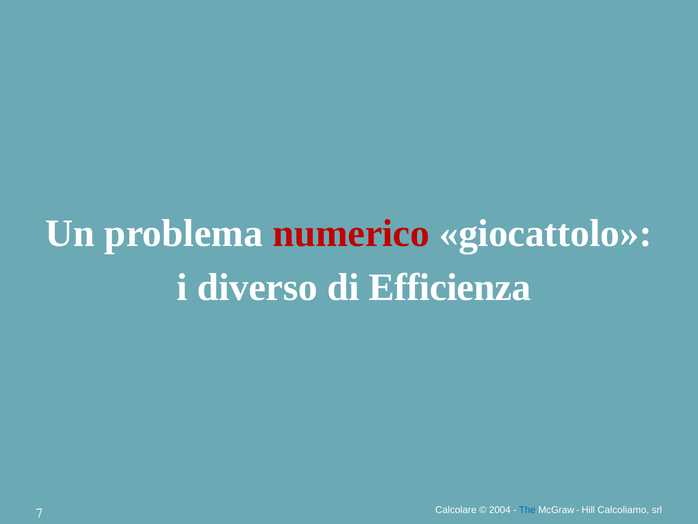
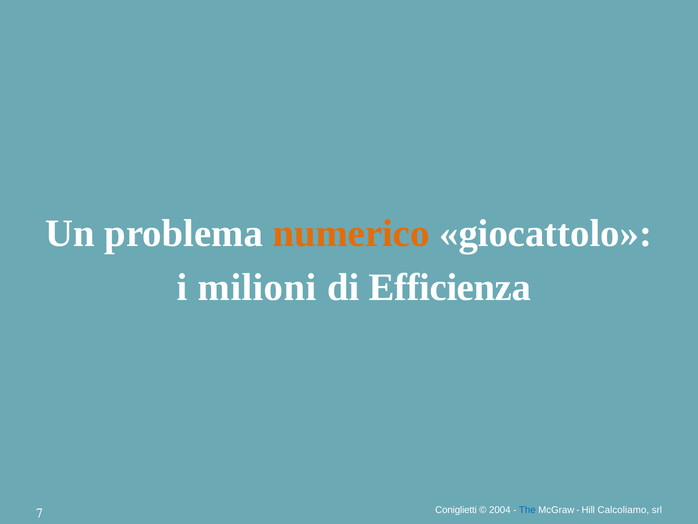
numerico colour: red -> orange (351, 233)
diverso: diverso -> milioni (257, 287)
Calcolare: Calcolare -> Coniglietti (456, 509)
